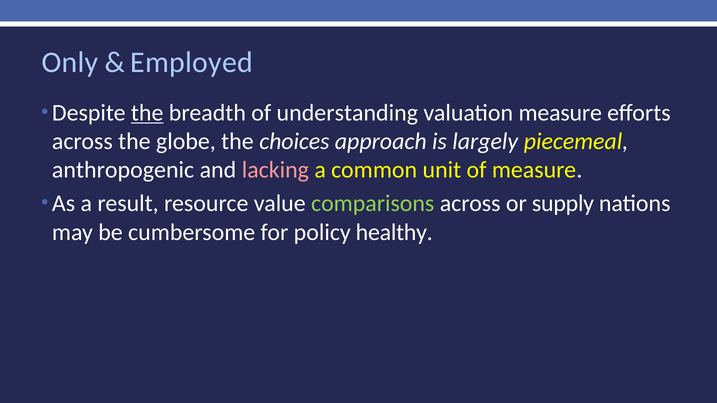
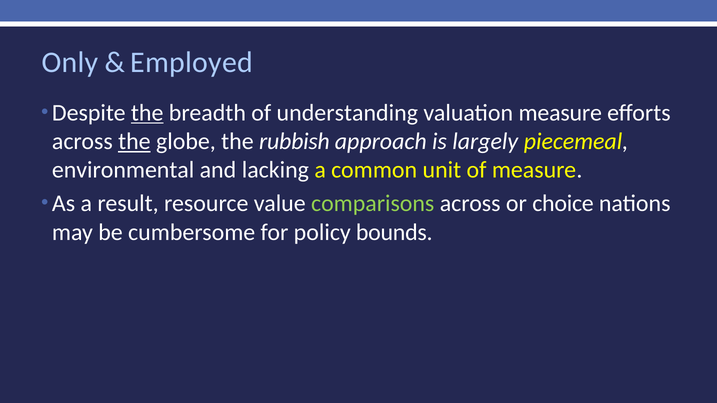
the underline: none -> present (134, 142)
choices: choices -> rubbish (294, 142)
anthropogenic: anthropogenic -> environmental (123, 170)
lacking colour: pink -> white (275, 170)
supply: supply -> choice (563, 204)
healthy: healthy -> bounds (394, 232)
